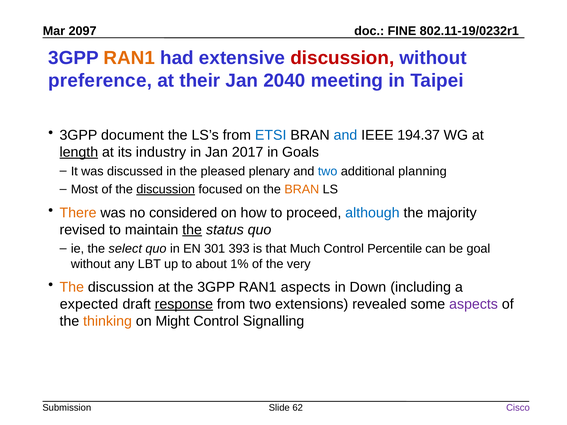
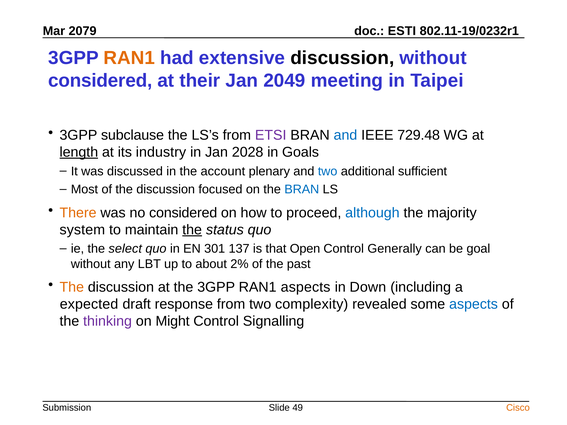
2097: 2097 -> 2079 (83, 31)
FINE: FINE -> ESTI (402, 31)
discussion colour: red -> black (342, 58)
preference: preference -> considered (100, 81)
2040: 2040 -> 2049 (284, 81)
document: document -> subclause (133, 135)
ETSI colour: blue -> purple (271, 135)
194.37: 194.37 -> 729.48 (419, 135)
2017: 2017 -> 2028 (248, 152)
pleased: pleased -> account (223, 171)
planning: planning -> sufficient (423, 171)
discussion underline: present -> none (166, 190)
BRAN colour: orange -> blue (302, 190)
revised: revised -> system (82, 230)
393: 393 -> 137 (239, 249)
Much: Much -> Open (305, 249)
Percentile: Percentile -> Generally (395, 249)
1%: 1% -> 2% (239, 264)
very: very -> past (299, 264)
response underline: present -> none (184, 304)
extensions: extensions -> complexity (312, 304)
aspects colour: purple -> blue (474, 304)
thinking colour: orange -> purple (108, 321)
62: 62 -> 49 (298, 408)
Cisco colour: purple -> orange (518, 408)
